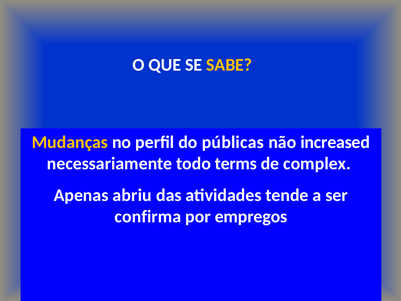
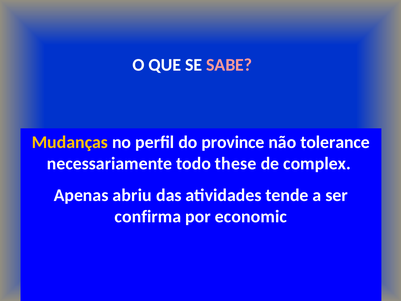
SABE colour: yellow -> pink (229, 65)
públicas: públicas -> province (233, 142)
increased: increased -> tolerance (335, 142)
terms: terms -> these (236, 164)
empregos: empregos -> economic (251, 216)
